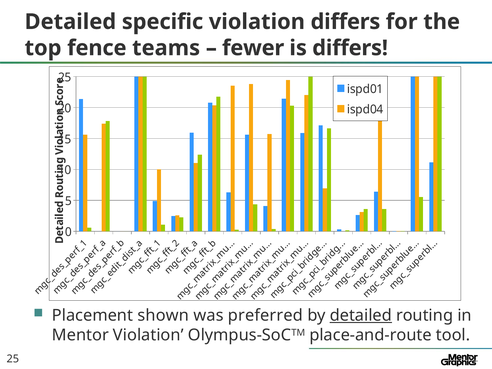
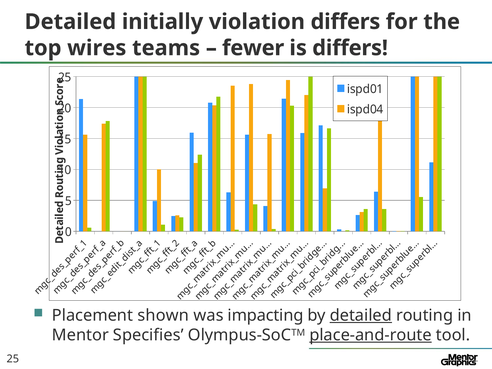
specific: specific -> initially (163, 22)
fence: fence -> wires (97, 48)
preferred: preferred -> impacting (266, 316)
Mentor Violation: Violation -> Specifies (148, 335)
place-and-route underline: none -> present (371, 335)
